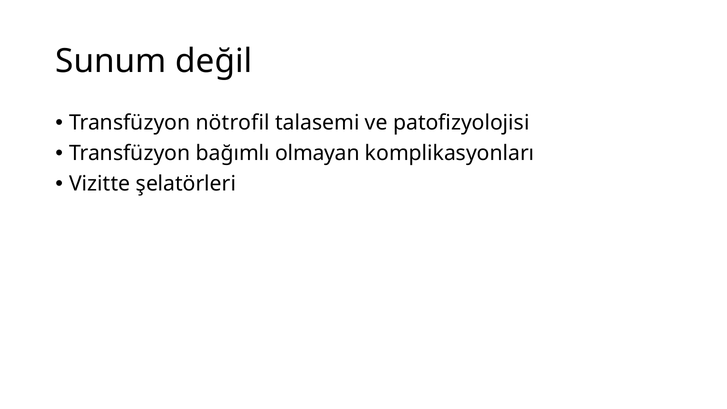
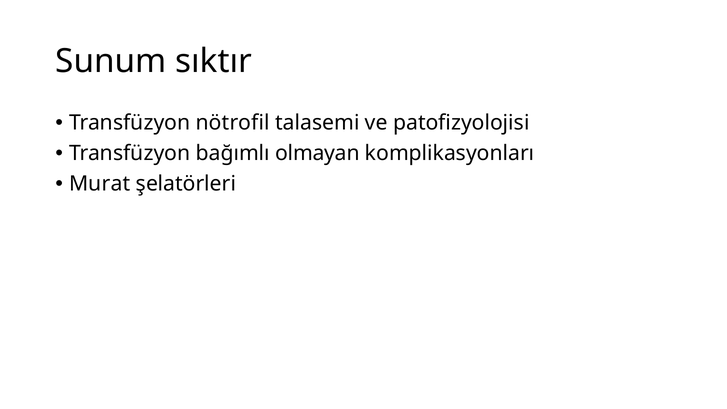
değil: değil -> sıktır (214, 61)
Vizitte: Vizitte -> Murat (100, 184)
